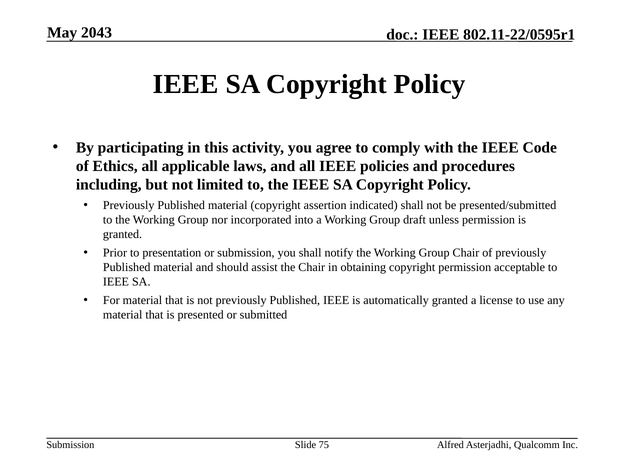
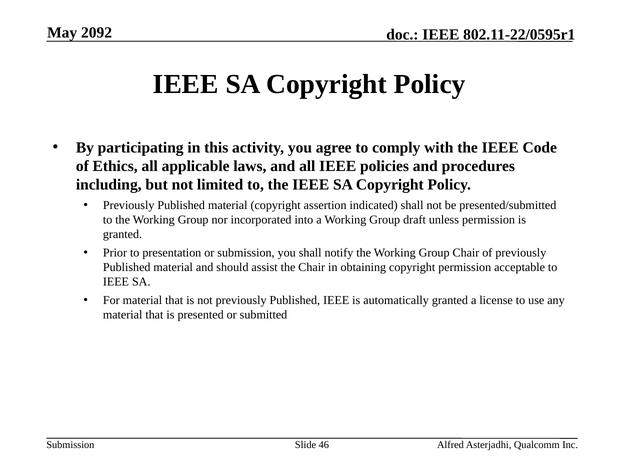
2043: 2043 -> 2092 (97, 33)
75: 75 -> 46 (324, 445)
